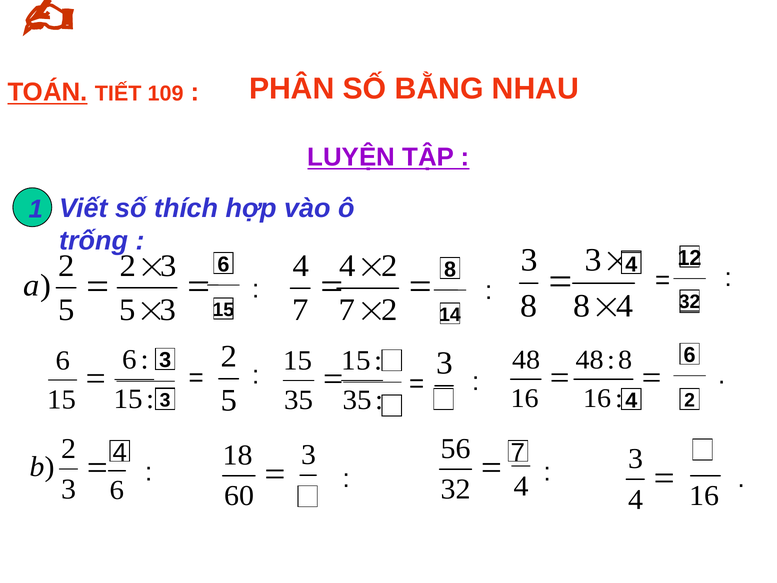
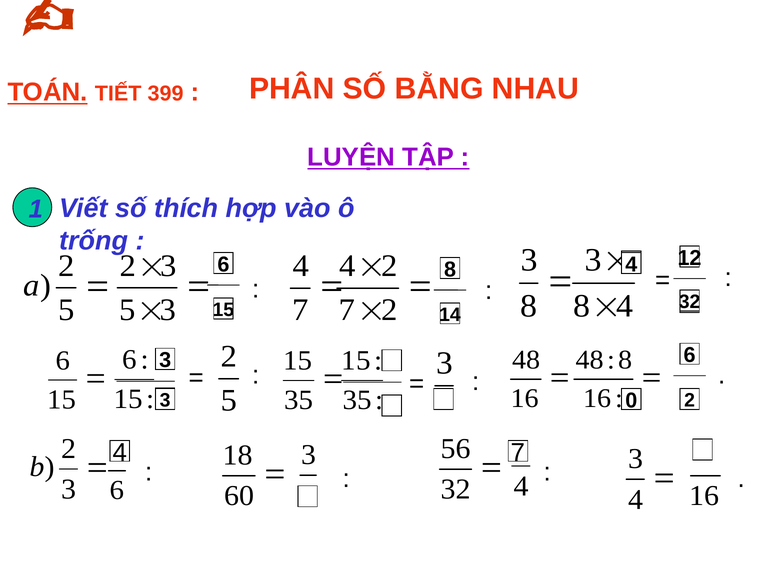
109: 109 -> 399 (166, 94)
4: 4 -> 0 (631, 400)
